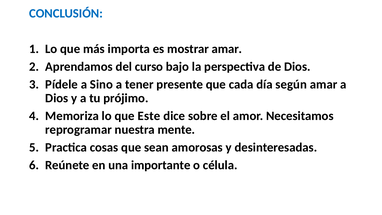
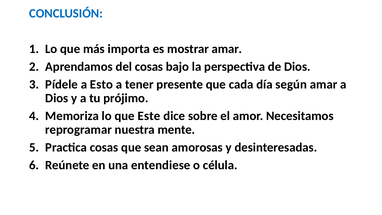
del curso: curso -> cosas (149, 67)
Sino: Sino -> Esto (101, 84)
importante: importante -> entendiese (161, 165)
